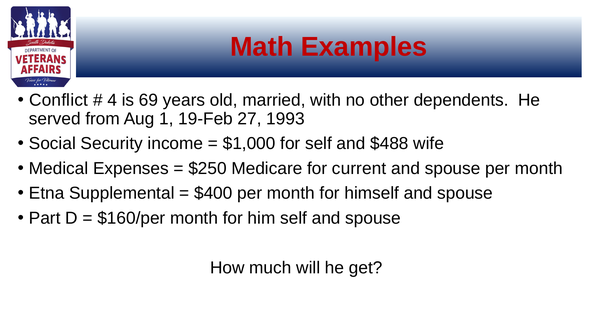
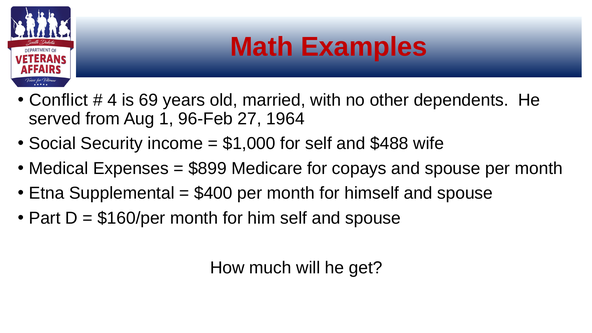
19-Feb: 19-Feb -> 96-Feb (206, 119)
1993: 1993 -> 1964 (286, 119)
$250: $250 -> $899 (208, 168)
current: current -> copays (359, 168)
